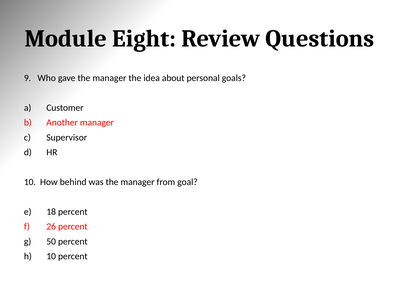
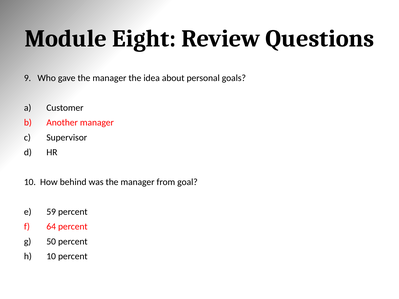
18: 18 -> 59 (51, 212)
26: 26 -> 64 (51, 227)
